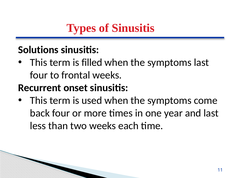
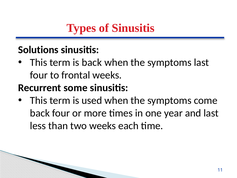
is filled: filled -> back (92, 62)
onset: onset -> some (75, 88)
